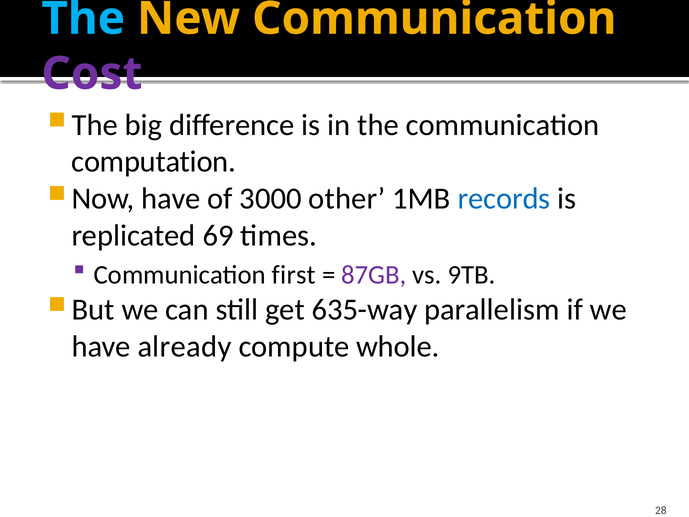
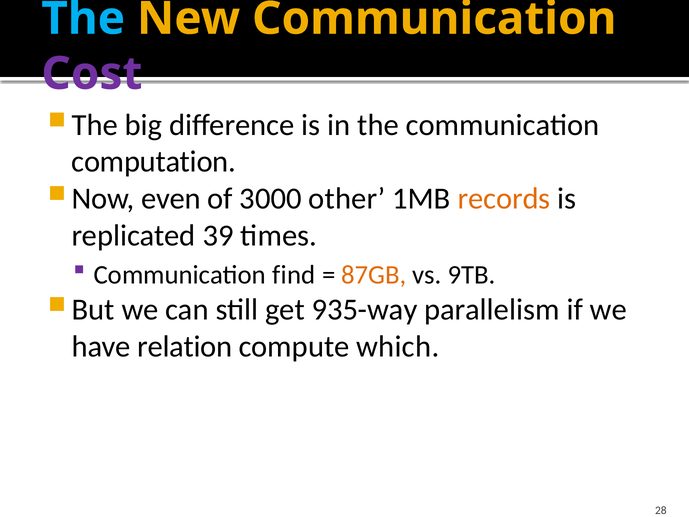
have: have -> even (171, 199)
records colour: blue -> orange (504, 199)
69: 69 -> 39 (218, 235)
first: first -> find (294, 275)
87GB colour: purple -> orange (374, 275)
635-way: 635-way -> 935-way (365, 310)
already: already -> relation (185, 346)
whole: whole -> which (398, 346)
